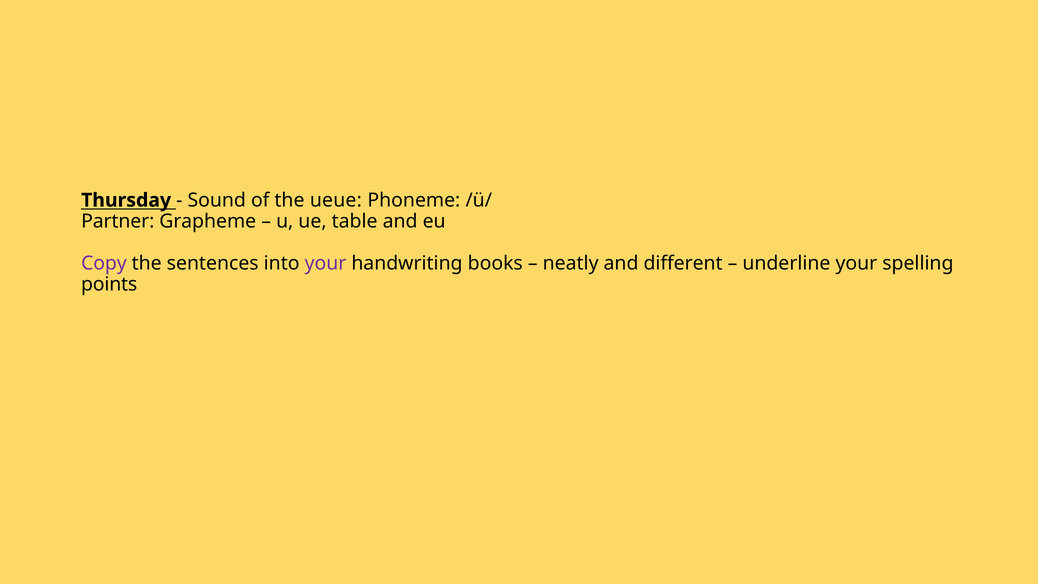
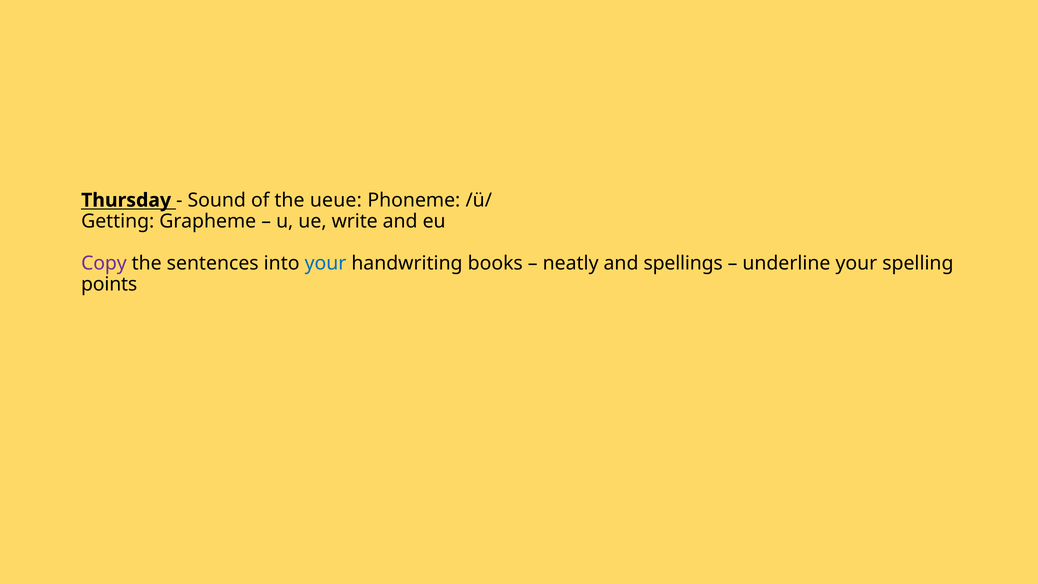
Partner: Partner -> Getting (118, 221)
table: table -> write (355, 221)
your colour: purple -> blue (326, 263)
different: different -> spellings (683, 263)
